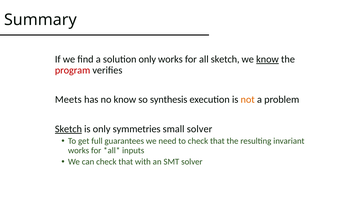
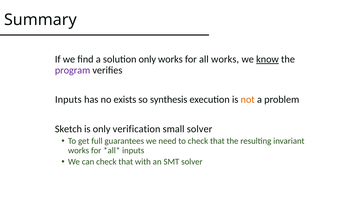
all sketch: sketch -> works (225, 59)
program colour: red -> purple (73, 70)
Meets: Meets -> Inputs (68, 100)
no know: know -> exists (125, 100)
Sketch underline: present -> none (68, 129)
symmetries: symmetries -> verification (137, 129)
